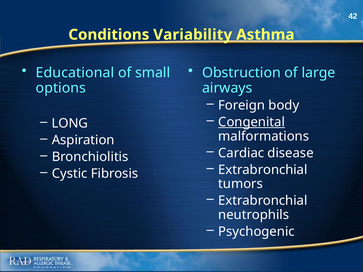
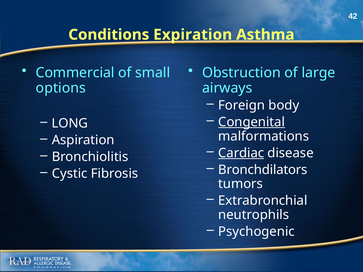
Variability: Variability -> Expiration (193, 35)
Educational: Educational -> Commercial (75, 73)
Cardiac underline: none -> present (241, 153)
Extrabronchial: Extrabronchial -> Bronchdilators (263, 170)
